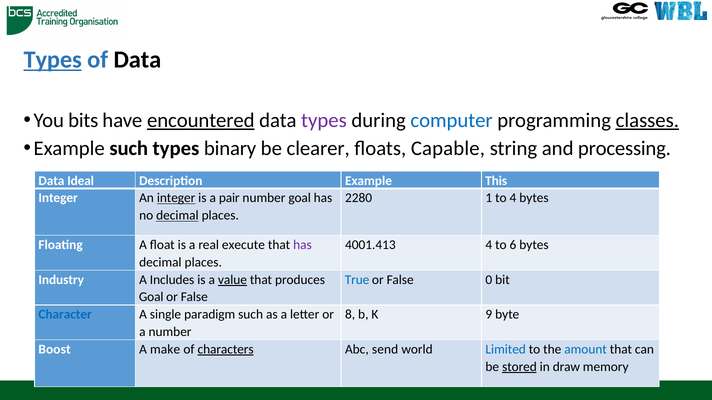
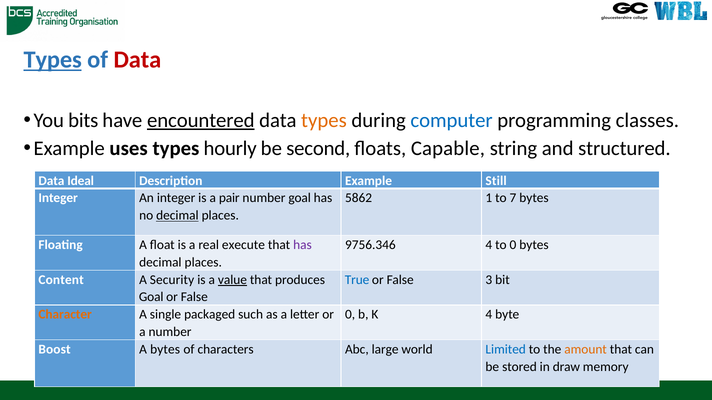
Data colour: black -> red (137, 60)
types colour: purple -> orange (324, 120)
classes underline: present -> none (647, 120)
Example such: such -> uses (129, 148)
binary: binary -> hourly (230, 148)
clearer: clearer -> second (318, 148)
processing: processing -> structured (624, 148)
This: This -> Still (496, 181)
integer underline: present -> none (176, 198)
2280: 2280 -> 5862 (359, 198)
to 4: 4 -> 7 (513, 198)
4001.413: 4001.413 -> 9756.346 (370, 245)
to 6: 6 -> 0 (513, 245)
Industry: Industry -> Content (61, 280)
Includes: Includes -> Security (172, 280)
0: 0 -> 3 (489, 280)
Character colour: blue -> orange (65, 315)
paradigm: paradigm -> packaged (210, 315)
8: 8 -> 0 (350, 315)
K 9: 9 -> 4 (489, 315)
A make: make -> bytes (165, 350)
characters underline: present -> none (226, 350)
send: send -> large (385, 350)
amount colour: blue -> orange (586, 350)
stored underline: present -> none (519, 367)
